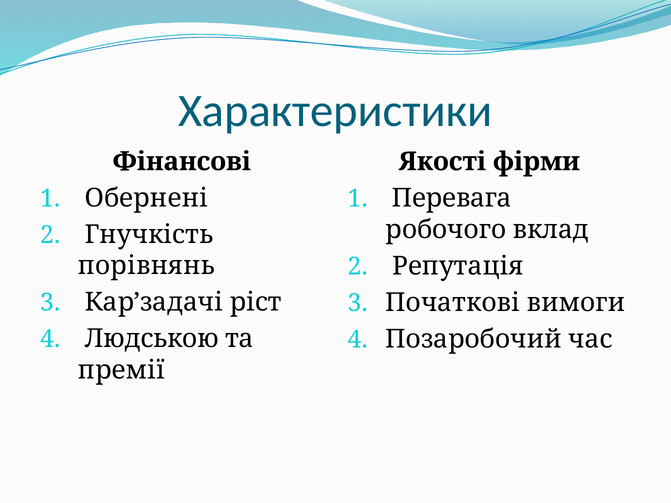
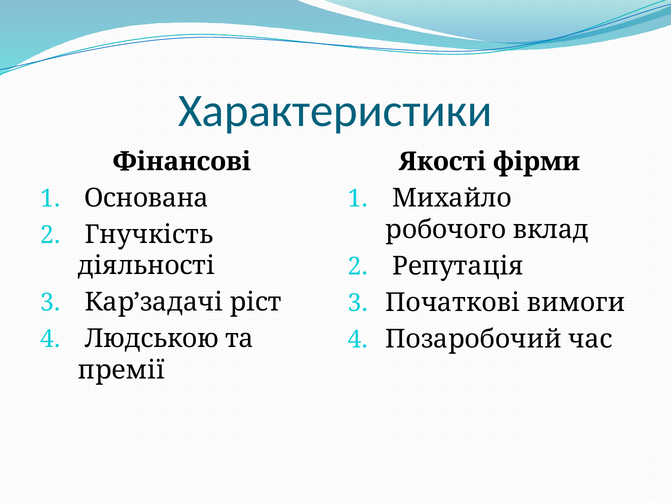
Обернені: Обернені -> Основана (147, 198)
Перевага: Перевага -> Михайло (452, 198)
порівнянь: порівнянь -> діяльності (147, 266)
